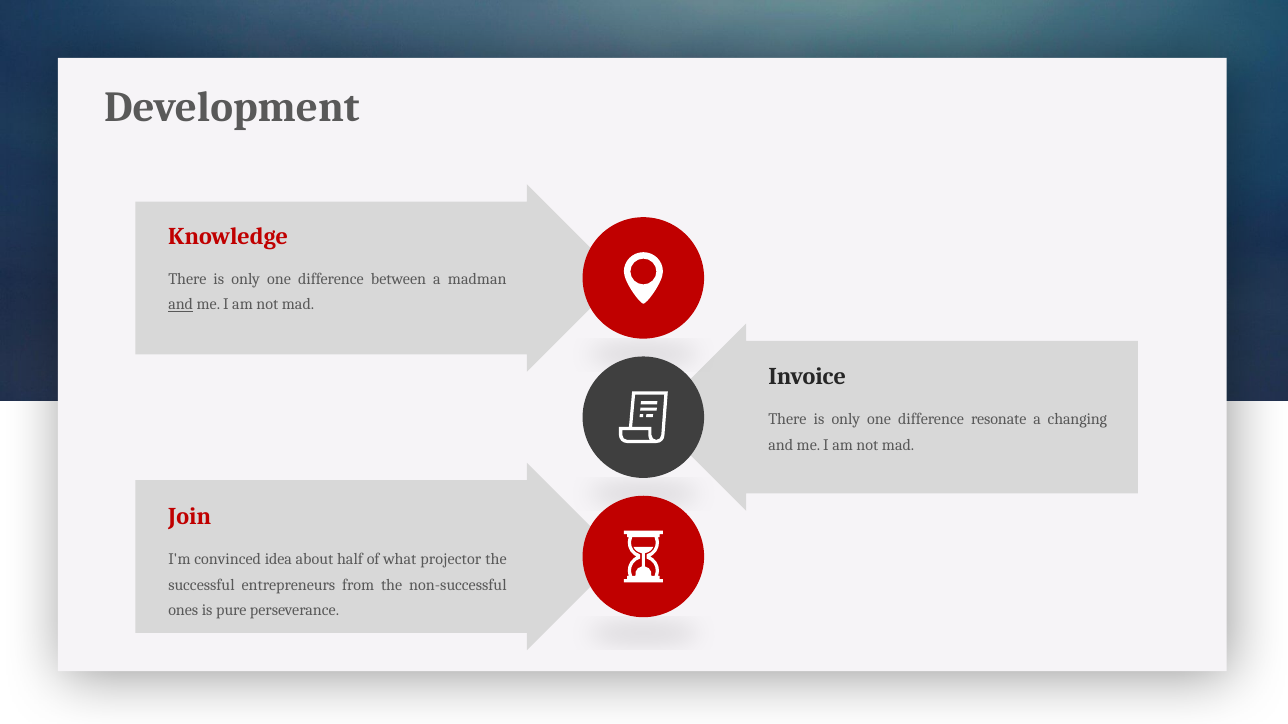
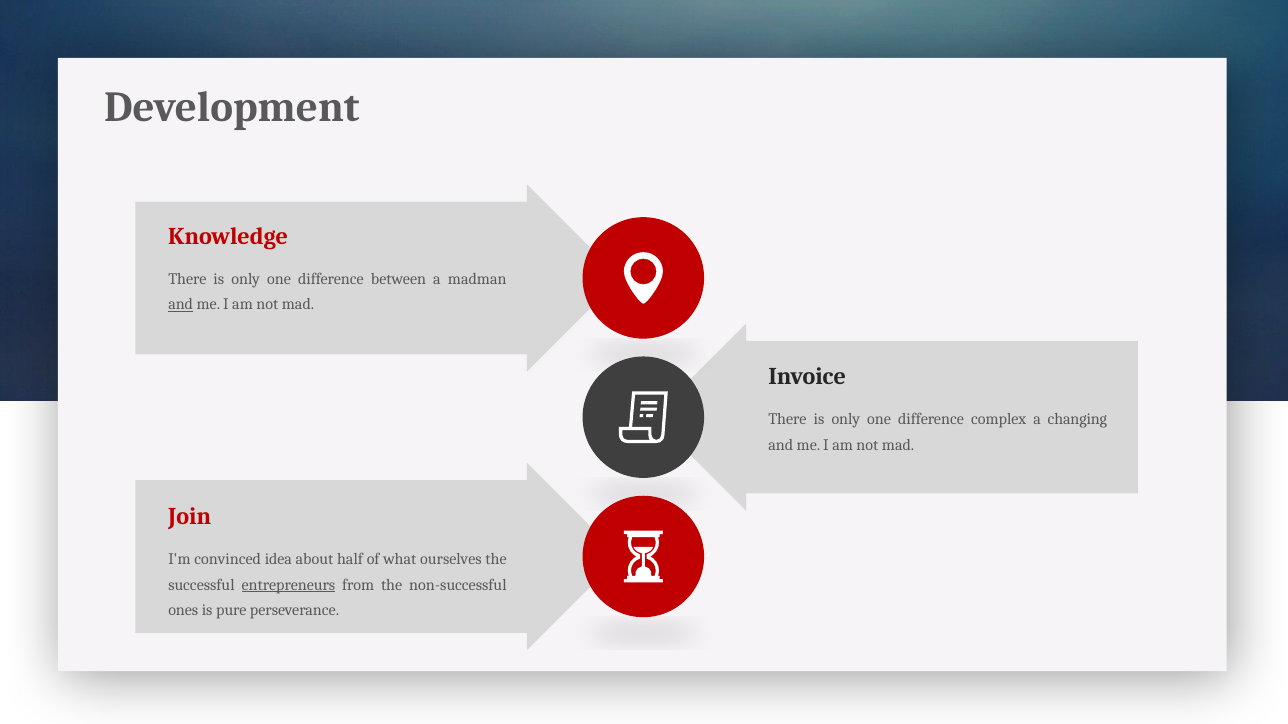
resonate: resonate -> complex (999, 420)
projector: projector -> ourselves (451, 560)
entrepreneurs underline: none -> present (288, 585)
